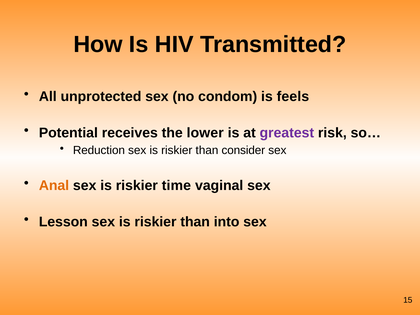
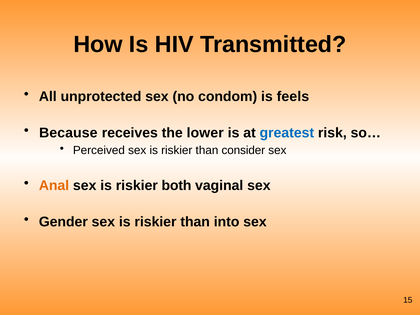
Potential: Potential -> Because (68, 133)
greatest colour: purple -> blue (287, 133)
Reduction: Reduction -> Perceived (99, 150)
time: time -> both (177, 186)
Lesson: Lesson -> Gender (63, 222)
